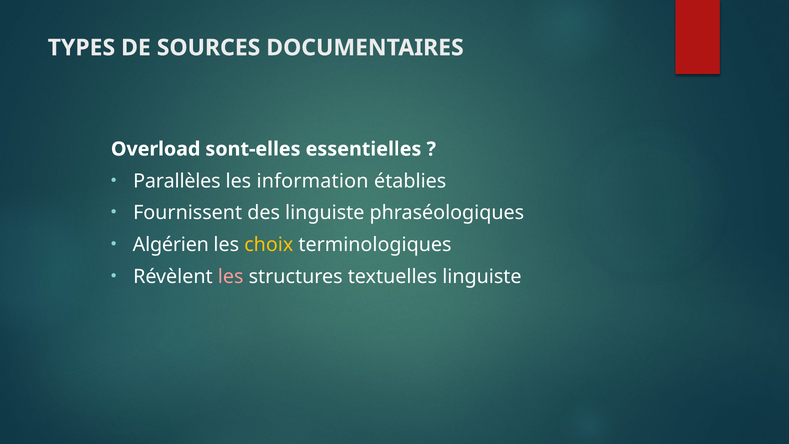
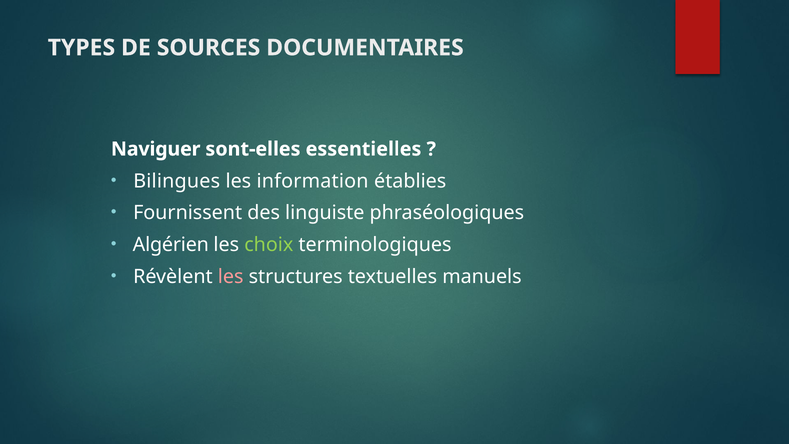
Overload: Overload -> Naviguer (156, 149)
Parallèles: Parallèles -> Bilingues (177, 181)
choix colour: yellow -> light green (269, 245)
textuelles linguiste: linguiste -> manuels (482, 277)
